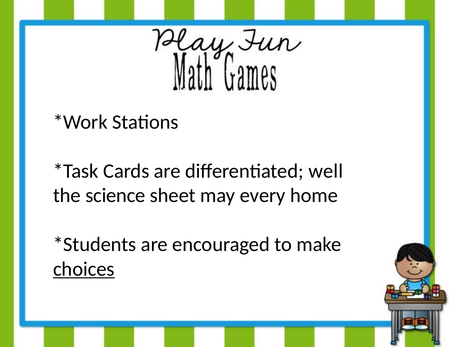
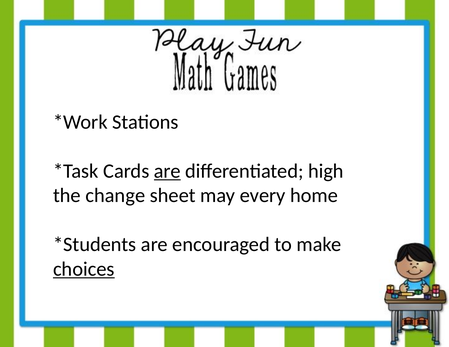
are underline: none -> present (167, 171)
well: well -> high (326, 171)
science: science -> change (115, 196)
